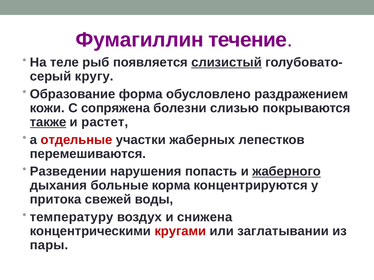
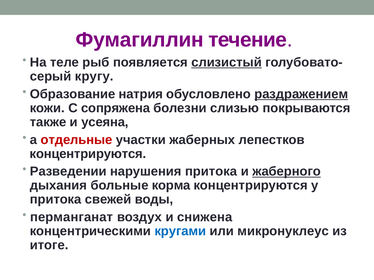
форма: форма -> натрия (141, 94)
раздражением underline: none -> present (301, 94)
также underline: present -> none (48, 122)
растет: растет -> усеяна (105, 122)
перемешиваются: перемешиваются -> концентрируются (88, 154)
нарушения попасть: попасть -> притока (211, 172)
температуру: температуру -> перманганат (72, 218)
кругами colour: red -> blue (180, 232)
заглатывании: заглатывании -> микронуклеус (283, 232)
пары: пары -> итоге (49, 246)
